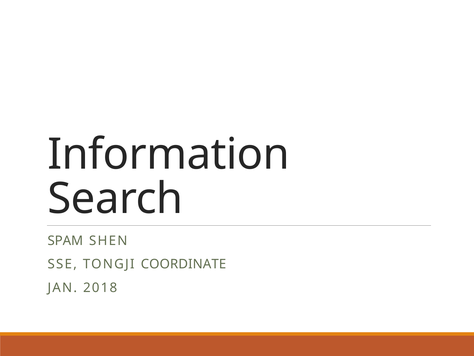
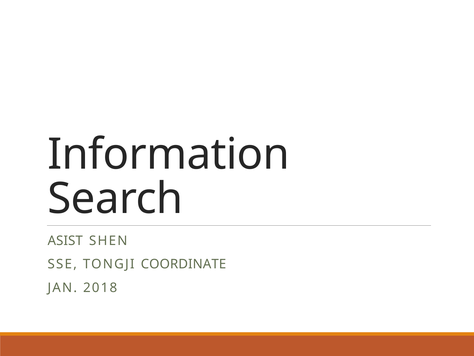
SPAM: SPAM -> ASIST (65, 240)
